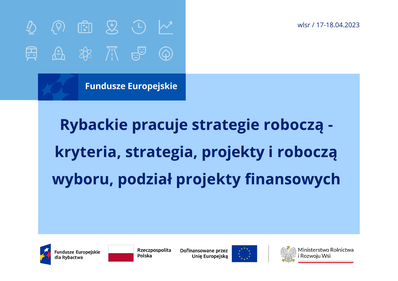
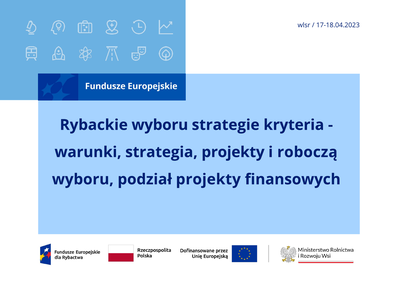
Rybackie pracuje: pracuje -> wyboru (160, 125)
strategie roboczą: roboczą -> kryteria (294, 125)
kryteria: kryteria -> warunki (88, 152)
